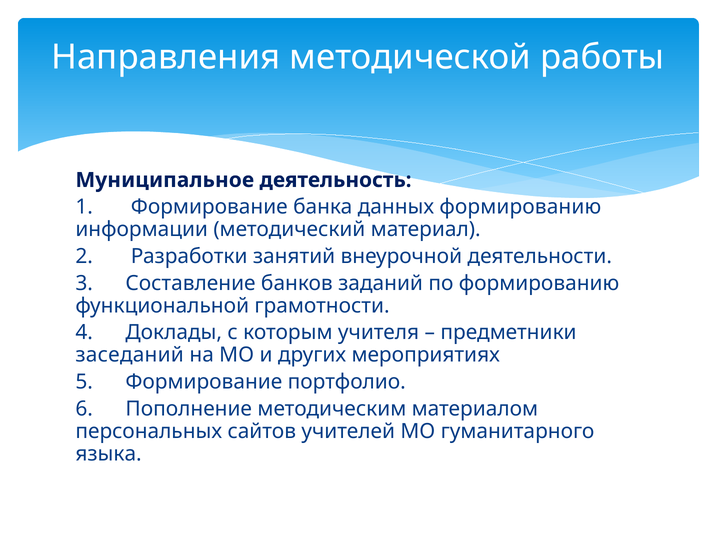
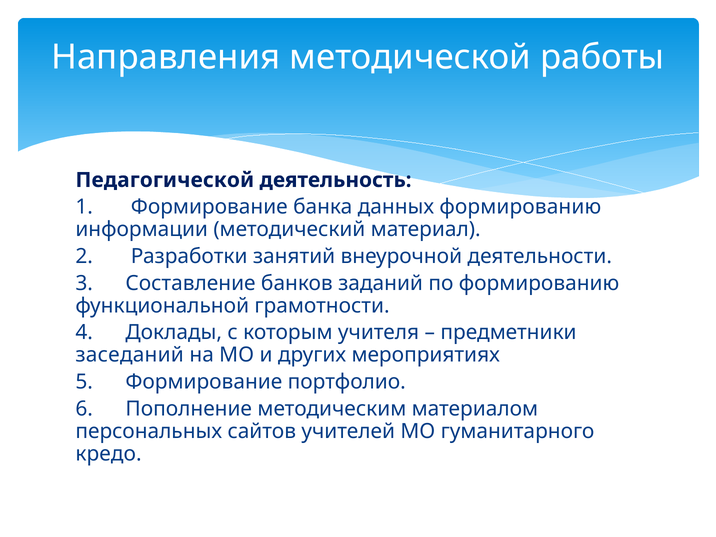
Муниципальное: Муниципальное -> Педагогической (165, 180)
языка: языка -> кредо (109, 454)
